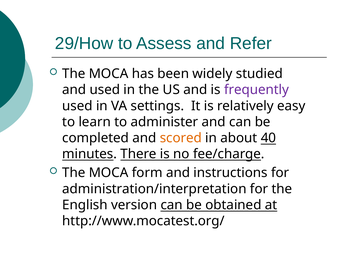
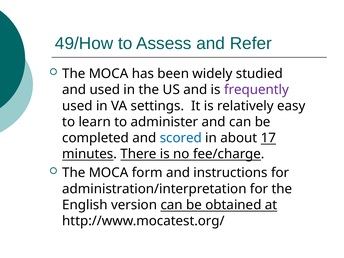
29/How: 29/How -> 49/How (84, 43)
scored colour: orange -> blue (181, 138)
40: 40 -> 17 (268, 138)
